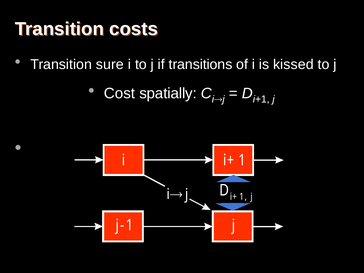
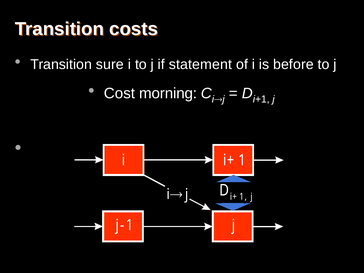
transitions: transitions -> statement (200, 65)
kissed: kissed -> before (293, 65)
spatially: spatially -> morning (168, 93)
